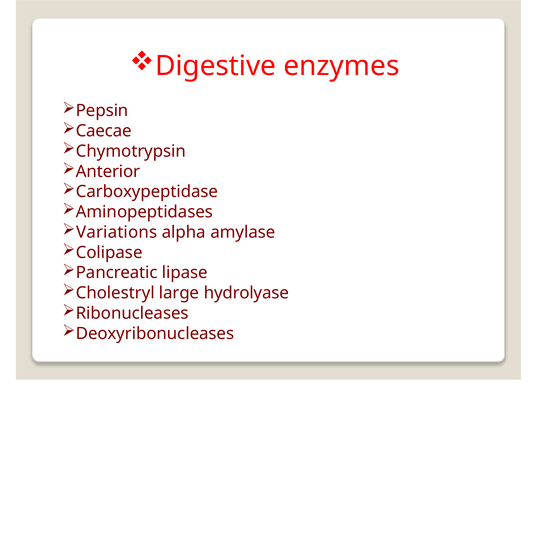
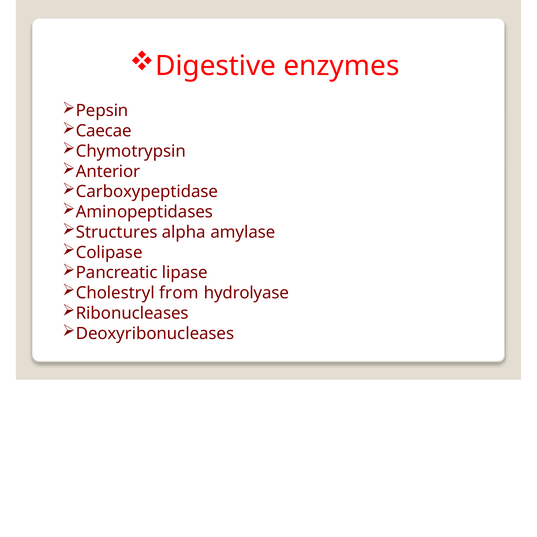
Variations: Variations -> Structures (117, 232)
large: large -> from (179, 293)
